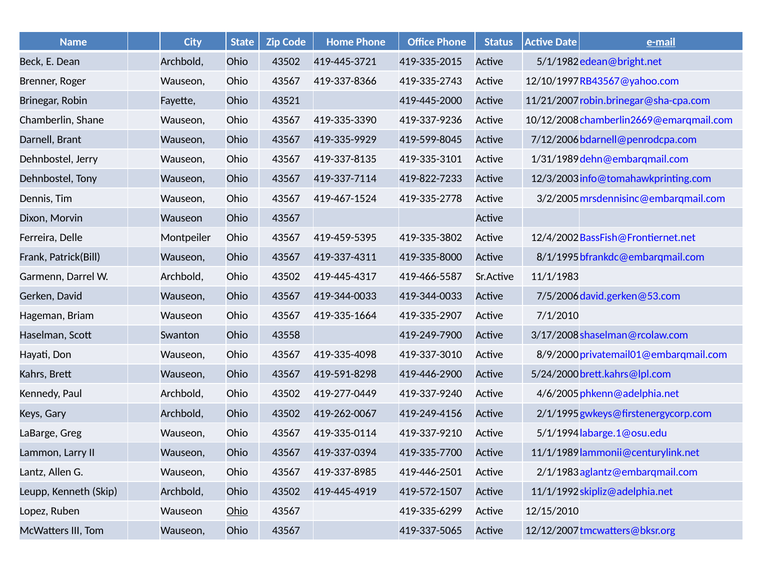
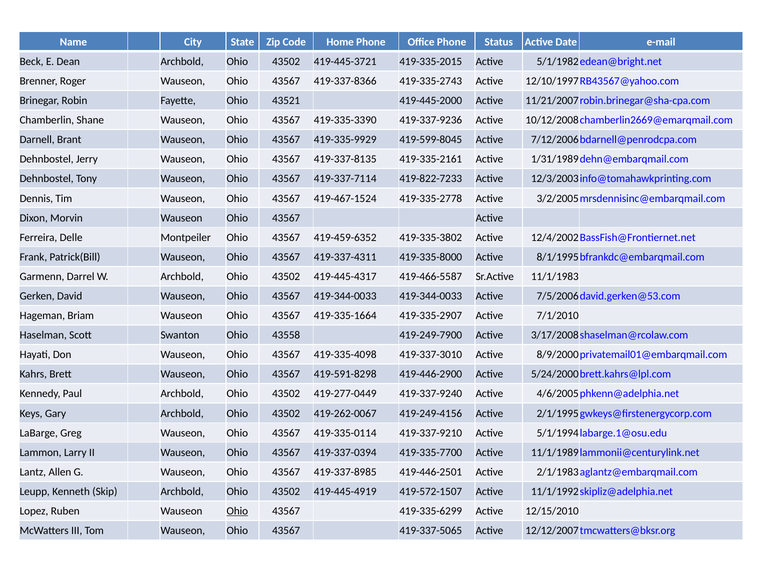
e-mail underline: present -> none (661, 42)
419-335-3101: 419-335-3101 -> 419-335-2161 (431, 159)
419-459-5395: 419-459-5395 -> 419-459-6352 (345, 237)
